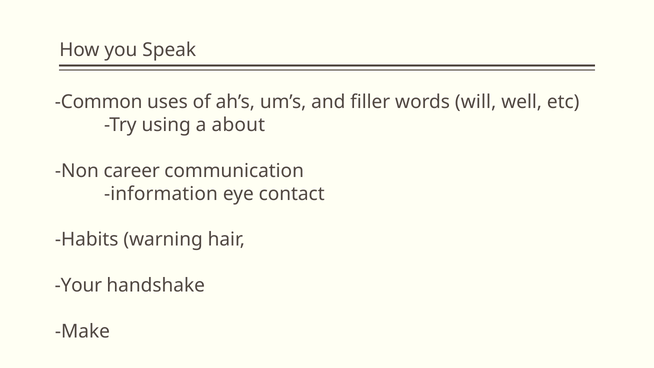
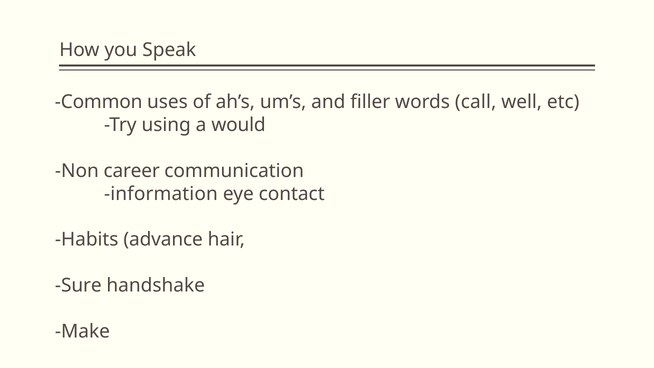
will: will -> call (476, 102)
about: about -> would (239, 125)
warning: warning -> advance (163, 240)
Your: Your -> Sure (78, 285)
